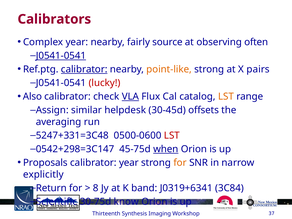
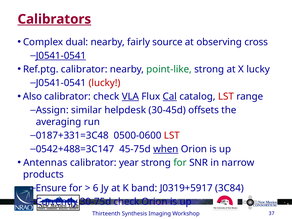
Calibrators underline: none -> present (54, 19)
Complex year: year -> dual (77, 42)
often: often -> cross (256, 42)
calibrator underline: present -> none (84, 69)
point-like colour: orange -> green (169, 69)
X pairs: pairs -> lucky (258, 69)
Cal underline: none -> present (170, 97)
LST colour: orange -> red (226, 97)
5247+331=3C48: 5247+331=3C48 -> 0187+331=3C48 (72, 135)
0542+298=3C147: 0542+298=3C147 -> 0542+488=3C147 (75, 149)
Proposals: Proposals -> Antennas (45, 163)
for colour: orange -> green (180, 163)
explicitly: explicitly -> products (43, 174)
Return: Return -> Ensure (51, 188)
8: 8 -> 6 (96, 188)
J0319+6341: J0319+6341 -> J0319+5917 (186, 188)
Scientific: Scientific -> Currently (57, 202)
30-75d know: know -> check (126, 202)
